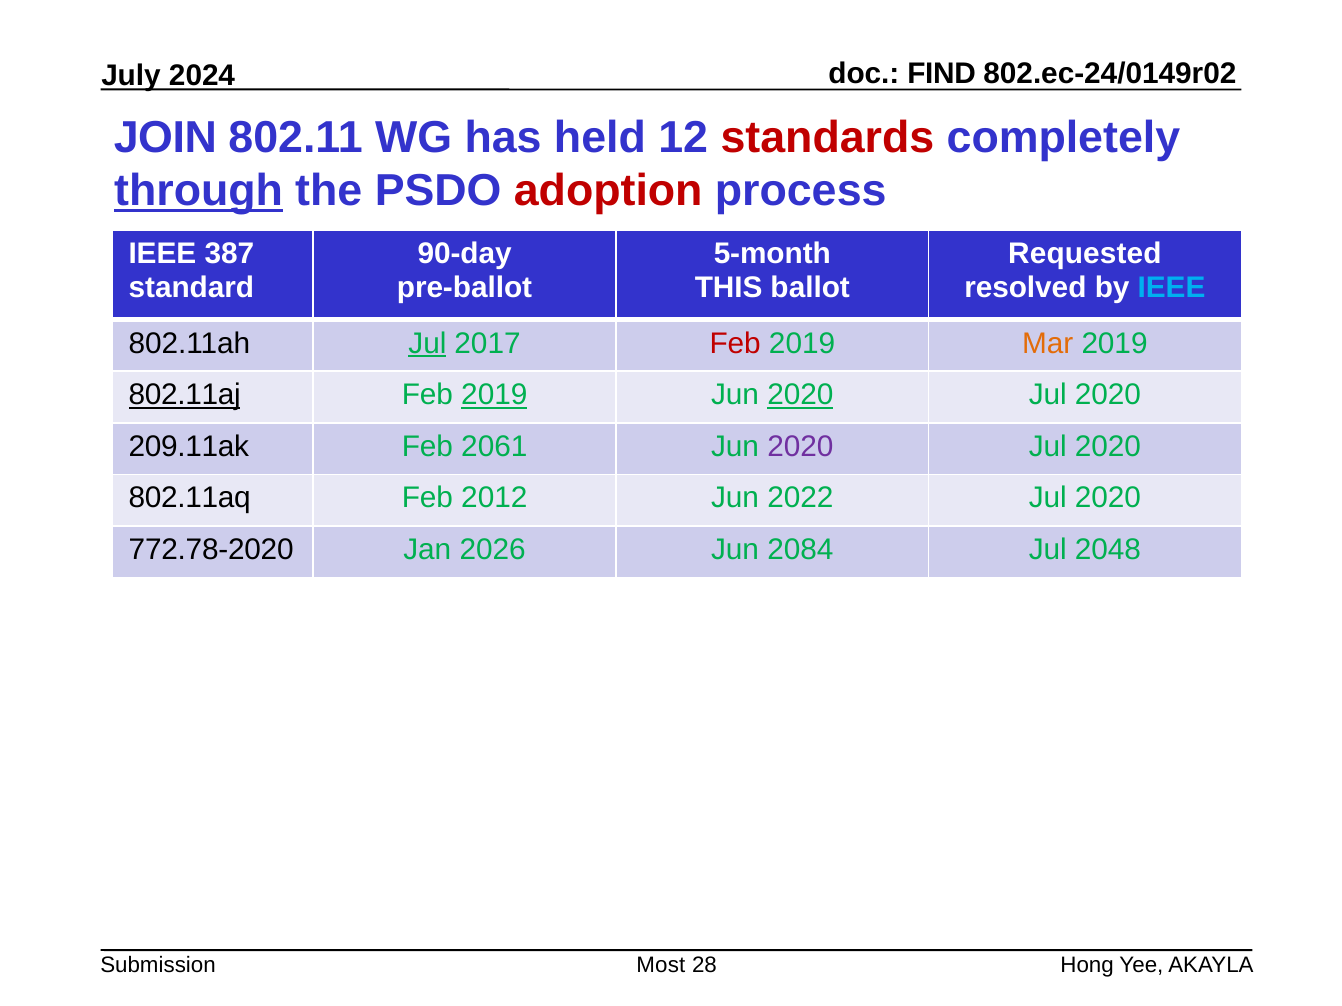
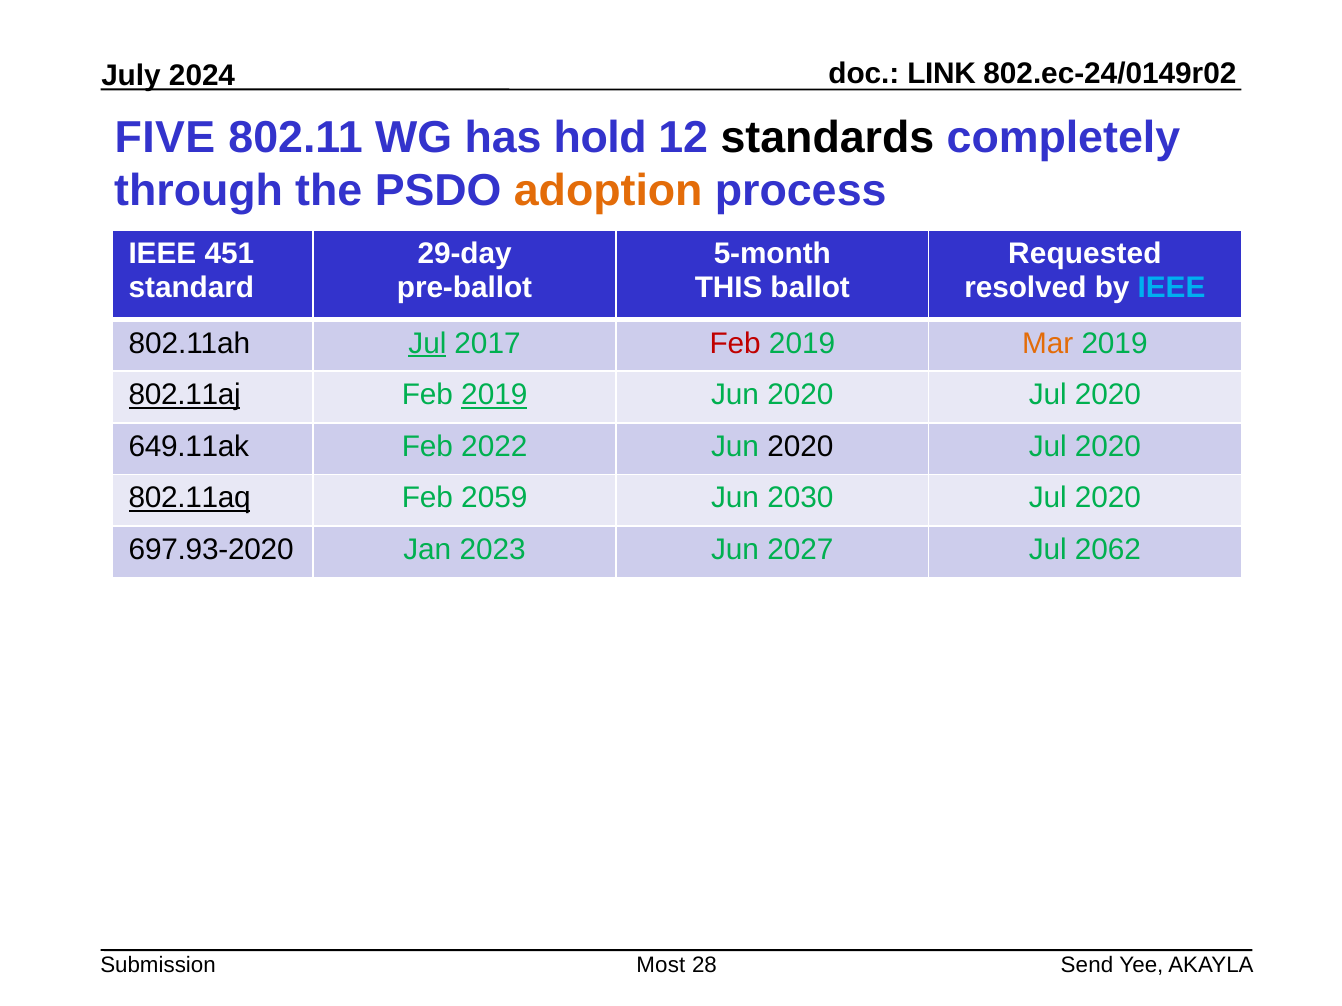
FIND: FIND -> LINK (942, 74)
JOIN: JOIN -> FIVE (165, 137)
held: held -> hold (600, 137)
standards colour: red -> black (827, 137)
through underline: present -> none (199, 191)
adoption colour: red -> orange (608, 191)
387: 387 -> 451 (229, 254)
90-day: 90-day -> 29-day (465, 254)
2020 underline: present -> none (800, 395)
209.11ak: 209.11ak -> 649.11ak (189, 447)
2061: 2061 -> 2022 (494, 447)
2020 colour: purple -> black (800, 447)
802.11aq underline: none -> present (190, 498)
2012: 2012 -> 2059 (494, 498)
2022: 2022 -> 2030 (800, 498)
772.78-2020: 772.78-2020 -> 697.93-2020 (211, 550)
2026: 2026 -> 2023 (493, 550)
2084: 2084 -> 2027 (800, 550)
2048: 2048 -> 2062 (1108, 550)
Hong: Hong -> Send (1087, 965)
